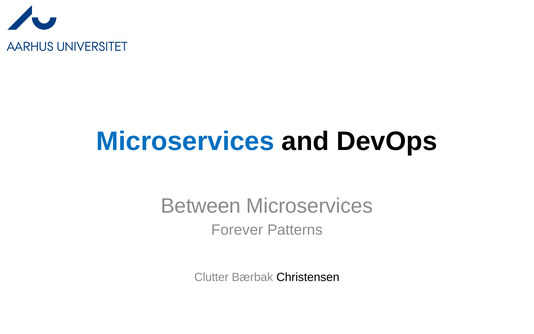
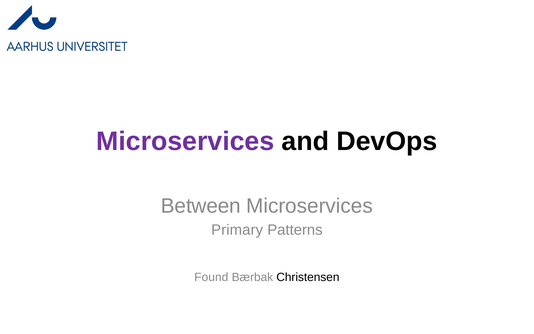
Microservices colour: blue -> purple (185, 141)
Forever: Forever -> Primary (237, 230)
Clutter: Clutter -> Found (211, 277)
